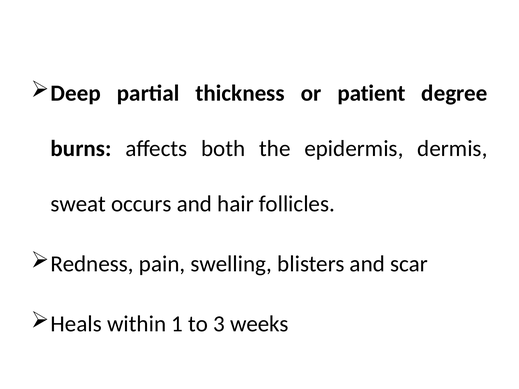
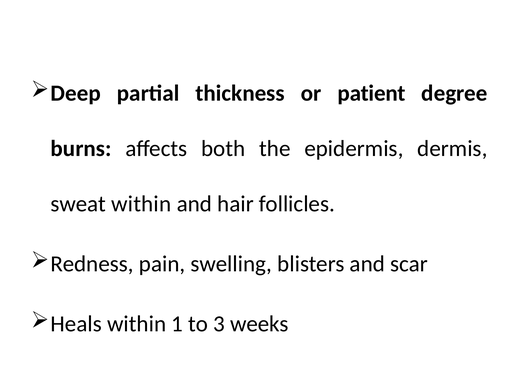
sweat occurs: occurs -> within (141, 204)
